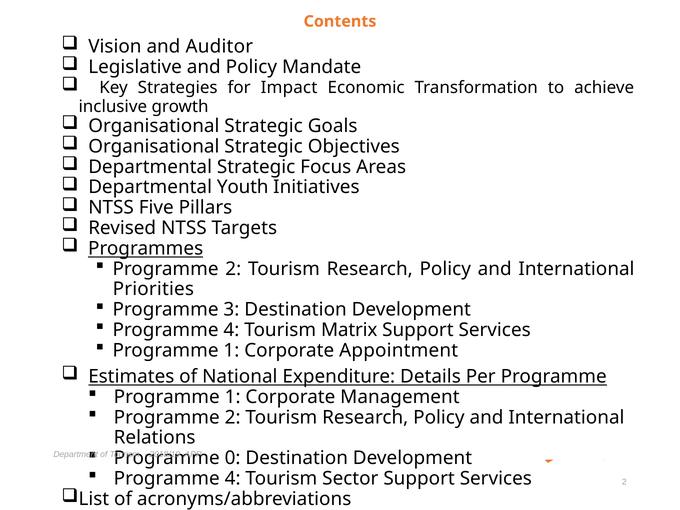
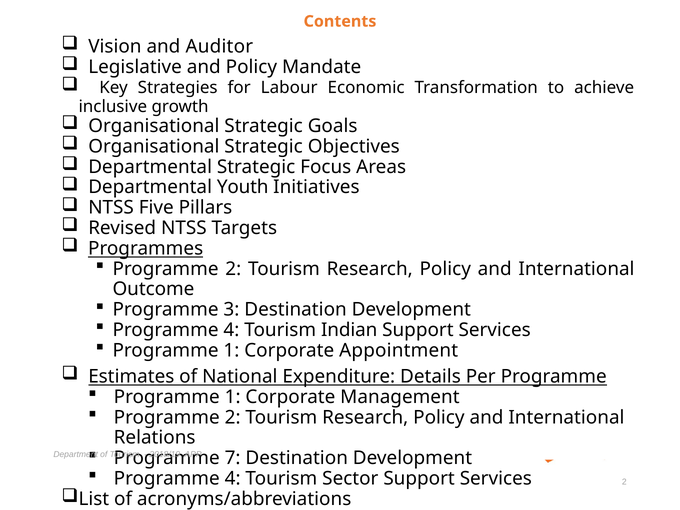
Impact: Impact -> Labour (289, 88)
Priorities: Priorities -> Outcome (153, 289)
Matrix: Matrix -> Indian (349, 330)
0: 0 -> 7 (233, 458)
